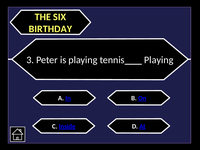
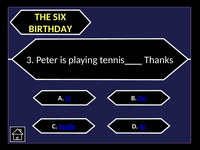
Playing: Playing -> Thanks (159, 60)
